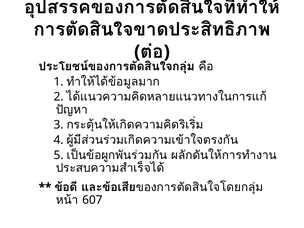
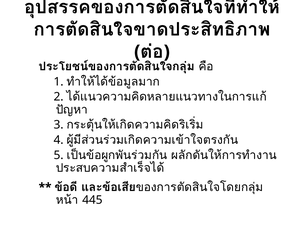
607: 607 -> 445 (92, 200)
